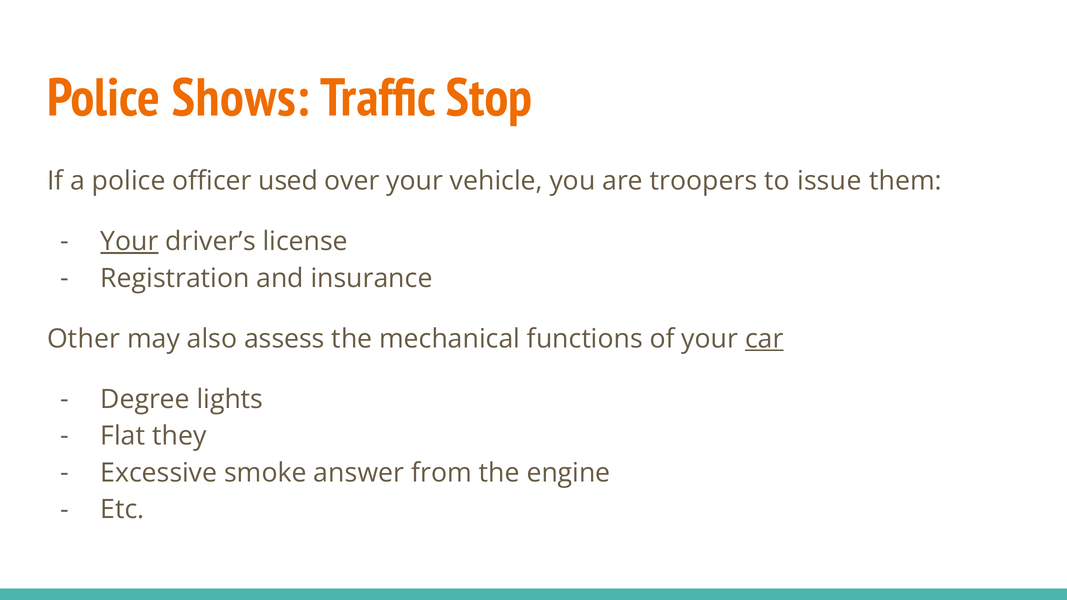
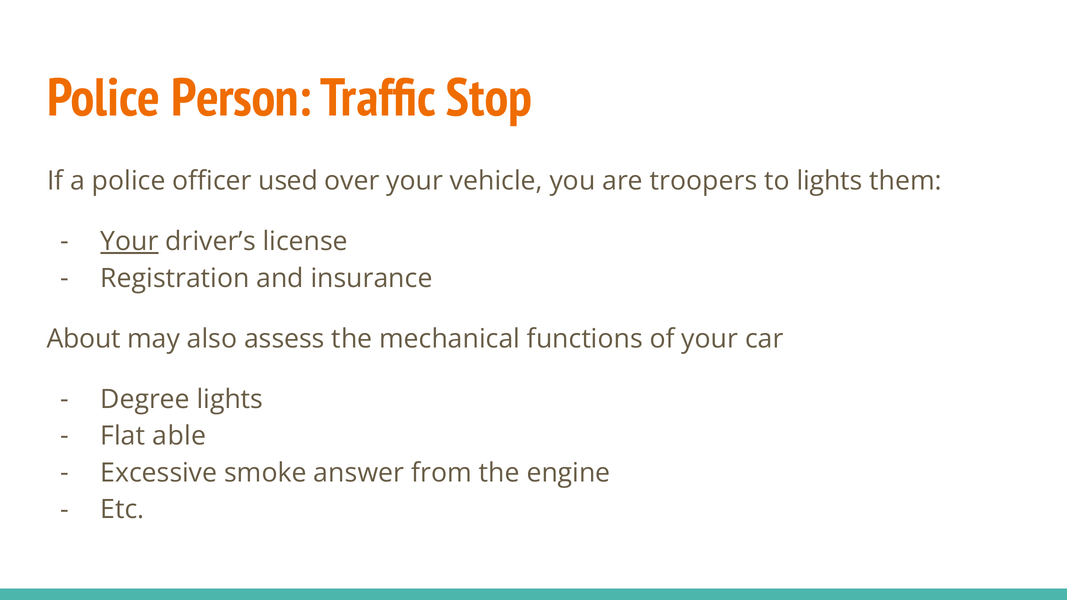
Shows: Shows -> Person (241, 98)
to issue: issue -> lights (829, 181)
Other: Other -> About (84, 339)
car underline: present -> none (764, 339)
they: they -> able (179, 436)
